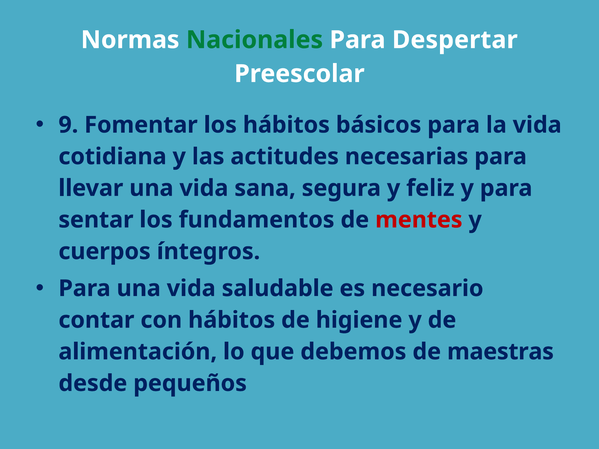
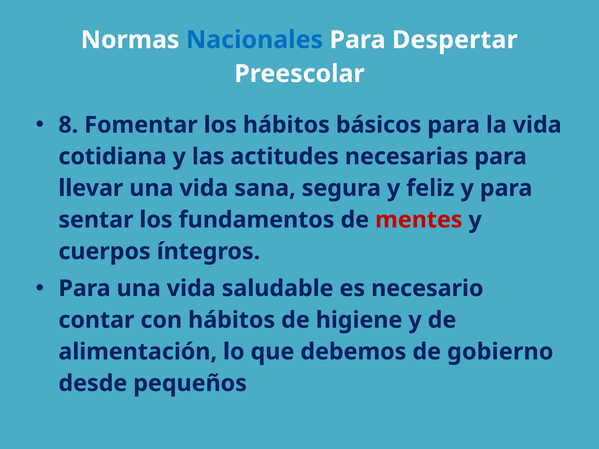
Nacionales colour: green -> blue (254, 40)
9: 9 -> 8 (68, 125)
maestras: maestras -> gobierno (500, 352)
